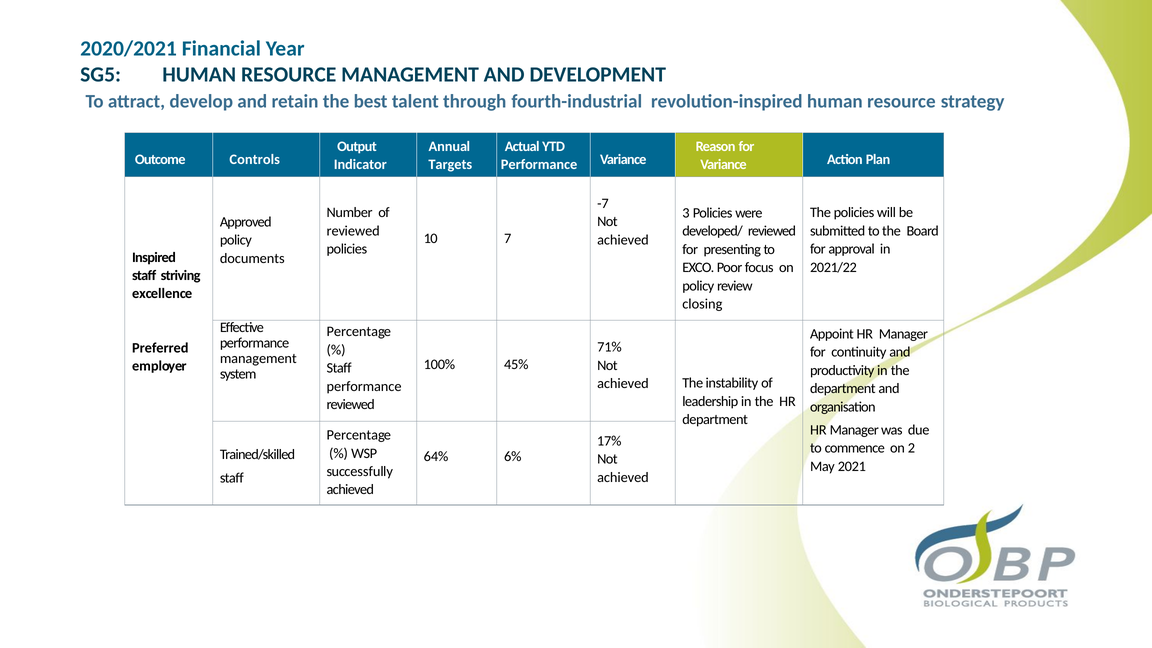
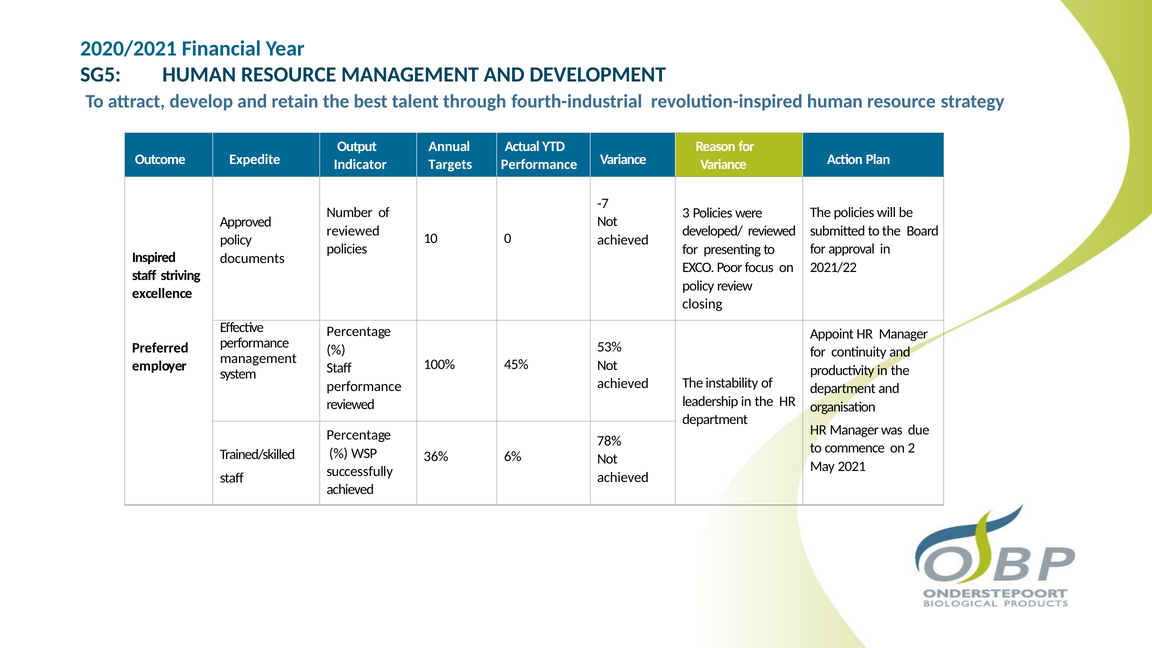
Controls: Controls -> Expedite (255, 160)
7: 7 -> 0 (508, 239)
71%: 71% -> 53% (609, 347)
17%: 17% -> 78% (609, 441)
64%: 64% -> 36% (436, 457)
